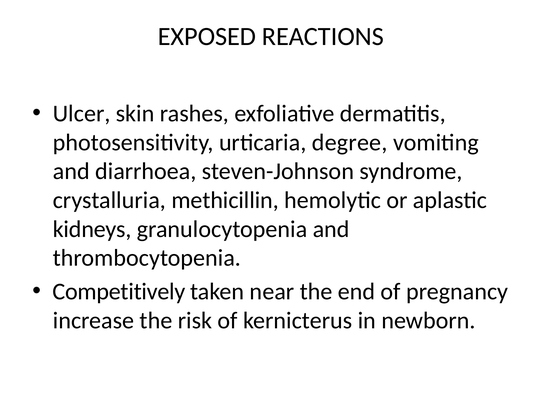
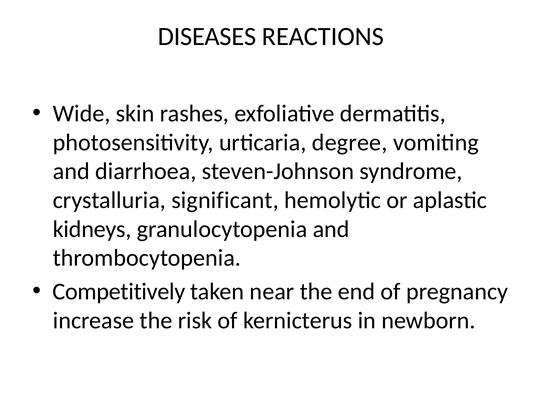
EXPOSED: EXPOSED -> DISEASES (207, 37)
Ulcer: Ulcer -> Wide (82, 114)
methicillin: methicillin -> significant (225, 200)
